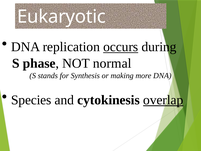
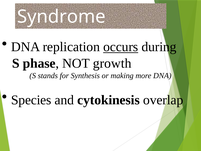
Eukaryotic: Eukaryotic -> Syndrome (61, 17)
normal: normal -> growth (112, 63)
overlap underline: present -> none (163, 100)
